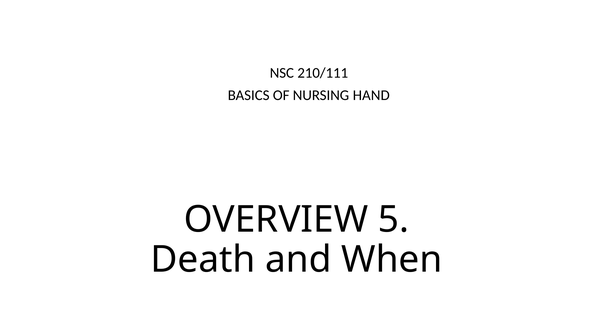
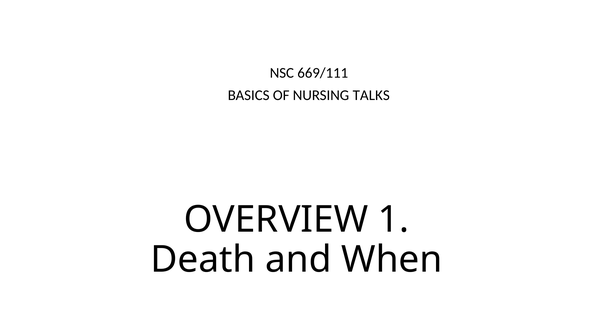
210/111: 210/111 -> 669/111 (323, 73)
HAND: HAND -> TALKS (371, 95)
5: 5 -> 1 (393, 219)
